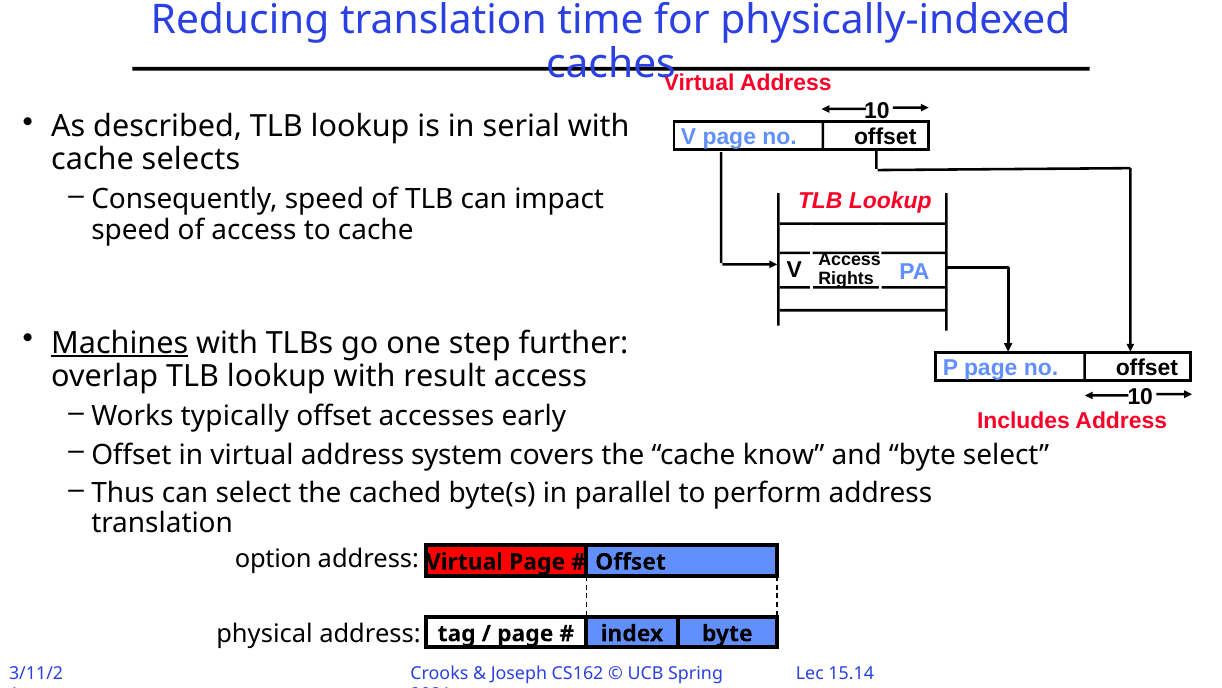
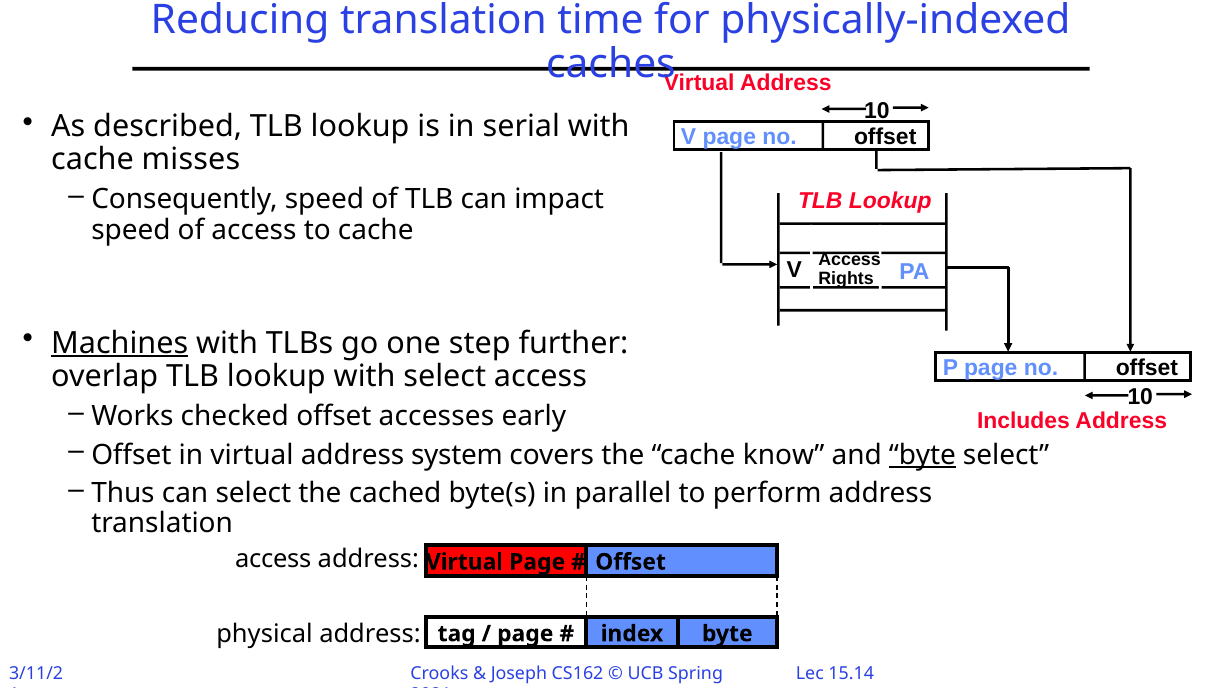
selects: selects -> misses (191, 160)
with result: result -> select (445, 376)
typically: typically -> checked (235, 416)
byte underline: none -> present (922, 454)
option: option -> access (273, 559)
